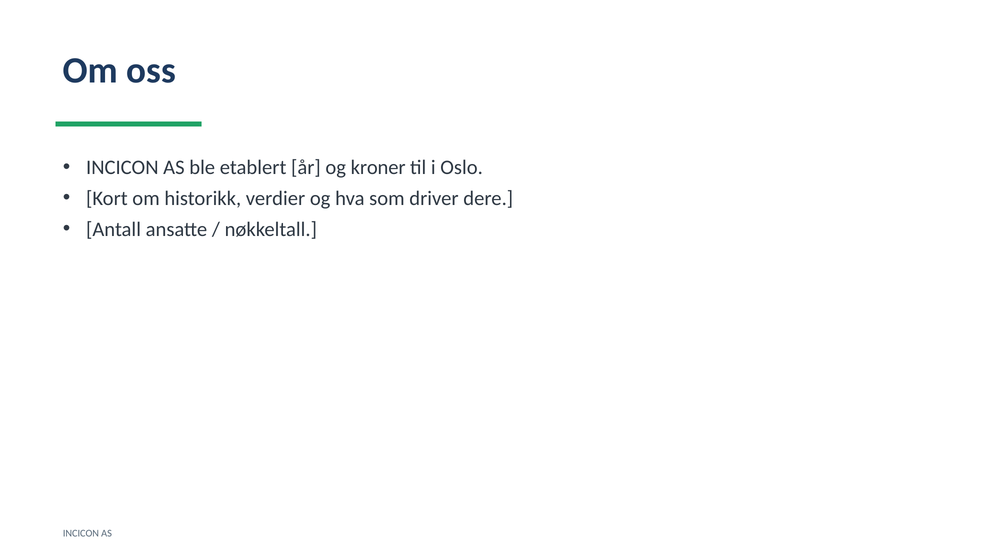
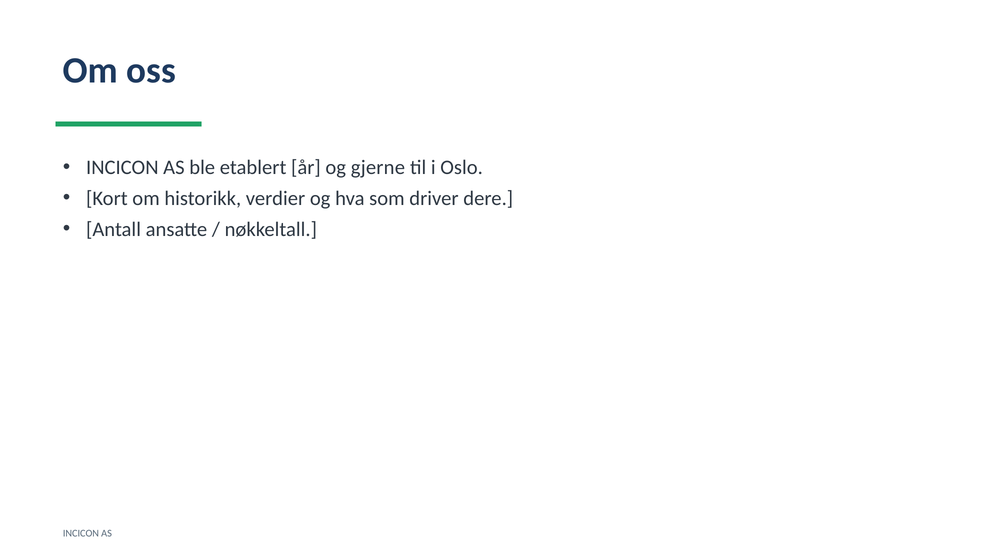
kroner: kroner -> gjerne (378, 168)
